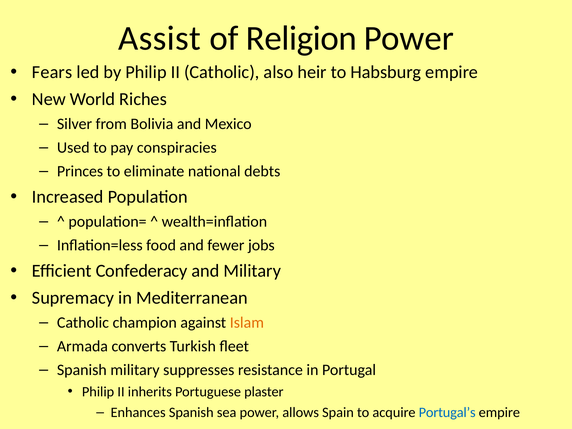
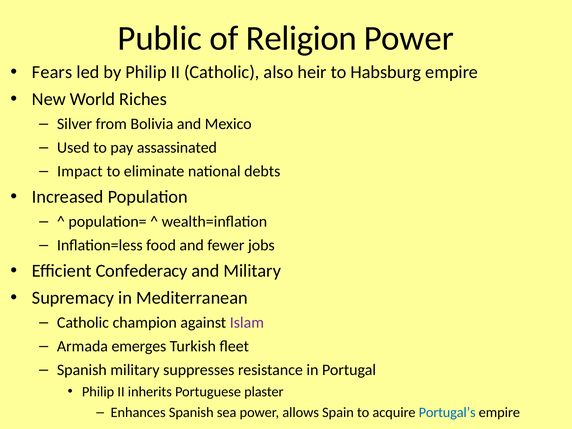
Assist: Assist -> Public (160, 38)
conspiracies: conspiracies -> assassinated (177, 148)
Princes: Princes -> Impact (80, 171)
Islam colour: orange -> purple (247, 323)
converts: converts -> emerges (139, 346)
